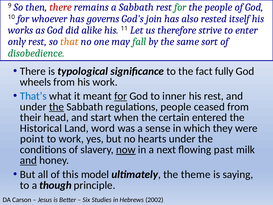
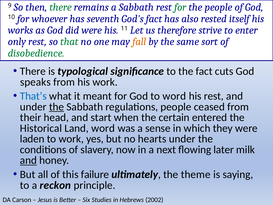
there colour: red -> green (61, 7)
governs: governs -> seventh (103, 19)
God's join: join -> fact (154, 19)
did alike: alike -> were (92, 30)
that colour: orange -> green (69, 42)
fall colour: green -> orange (139, 42)
fully: fully -> cuts (224, 71)
wheels: wheels -> speaks (35, 82)
for underline: present -> none (121, 96)
to inner: inner -> word (174, 96)
point: point -> laden (32, 139)
now underline: present -> none (126, 149)
past: past -> later (224, 149)
model: model -> failure (95, 174)
though: though -> reckon (55, 185)
